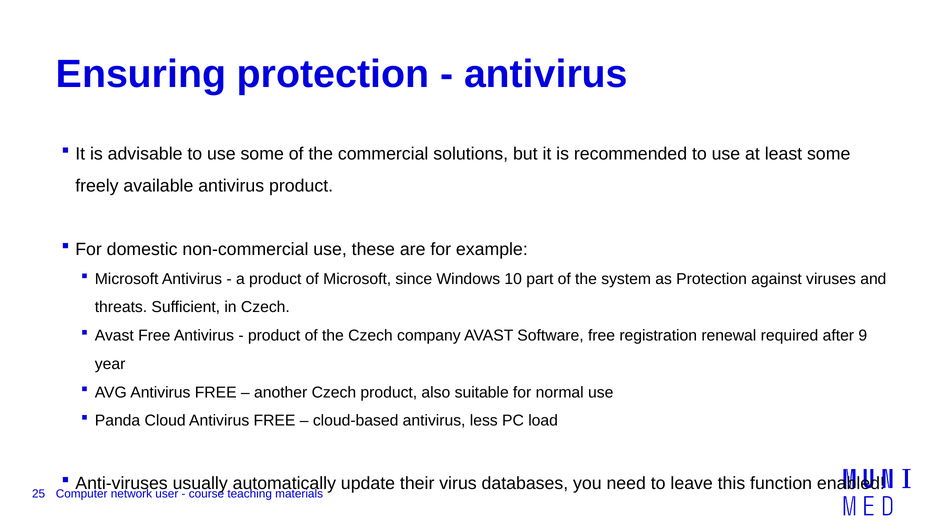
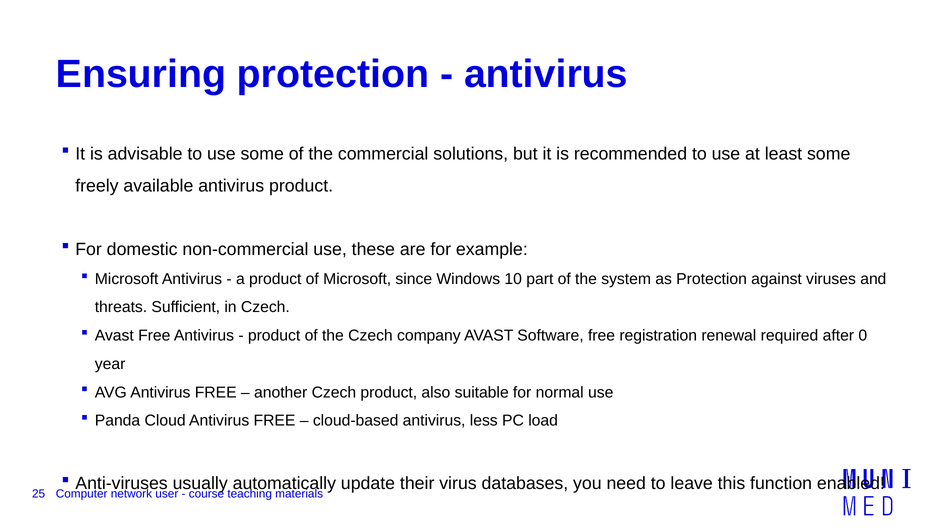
9: 9 -> 0 (863, 335)
